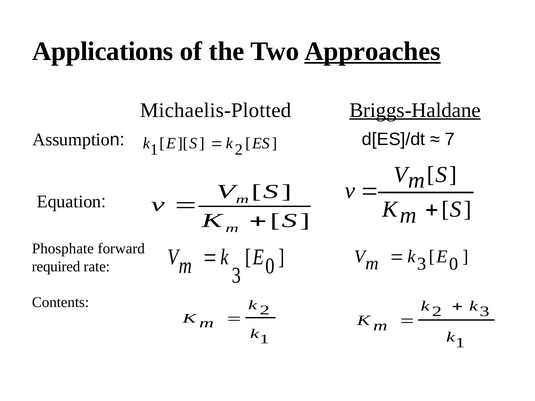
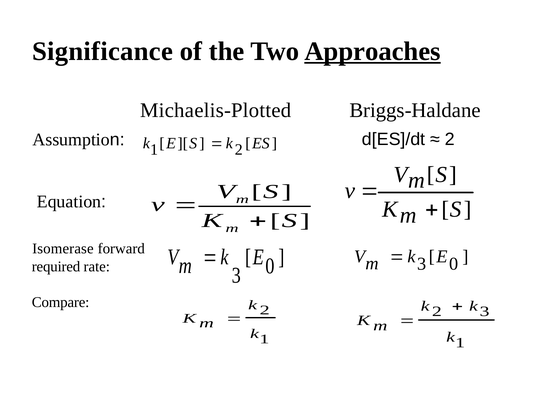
Applications: Applications -> Significance (103, 51)
Briggs-Haldane underline: present -> none (415, 110)
7: 7 -> 2 (450, 139)
Phosphate: Phosphate -> Isomerase (63, 249)
Contents: Contents -> Compare (61, 302)
